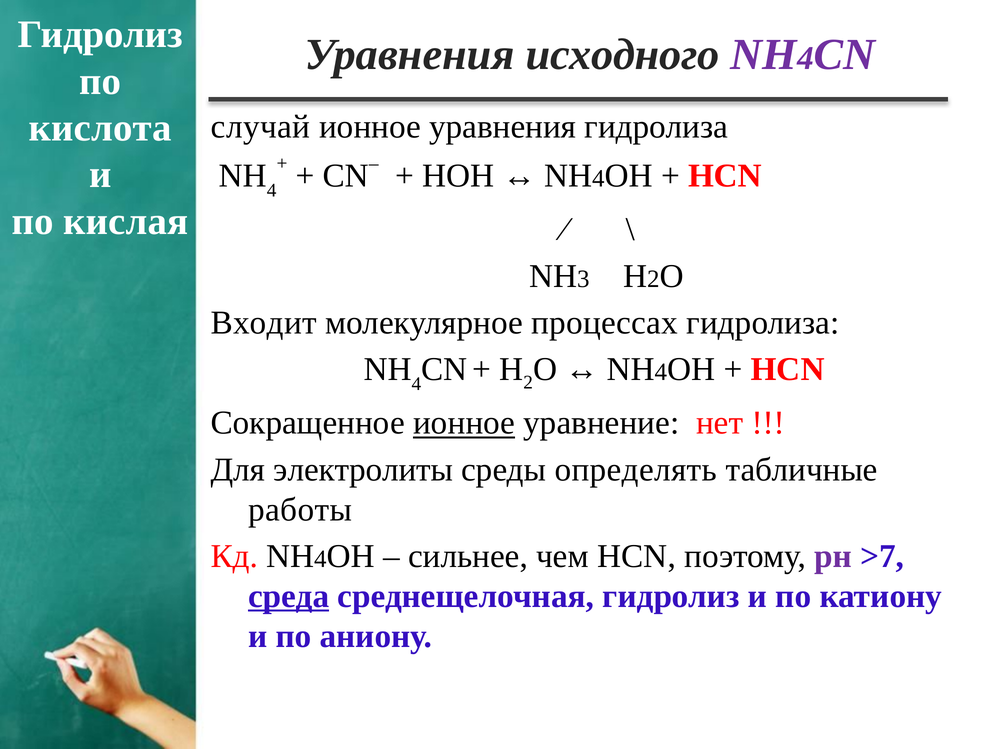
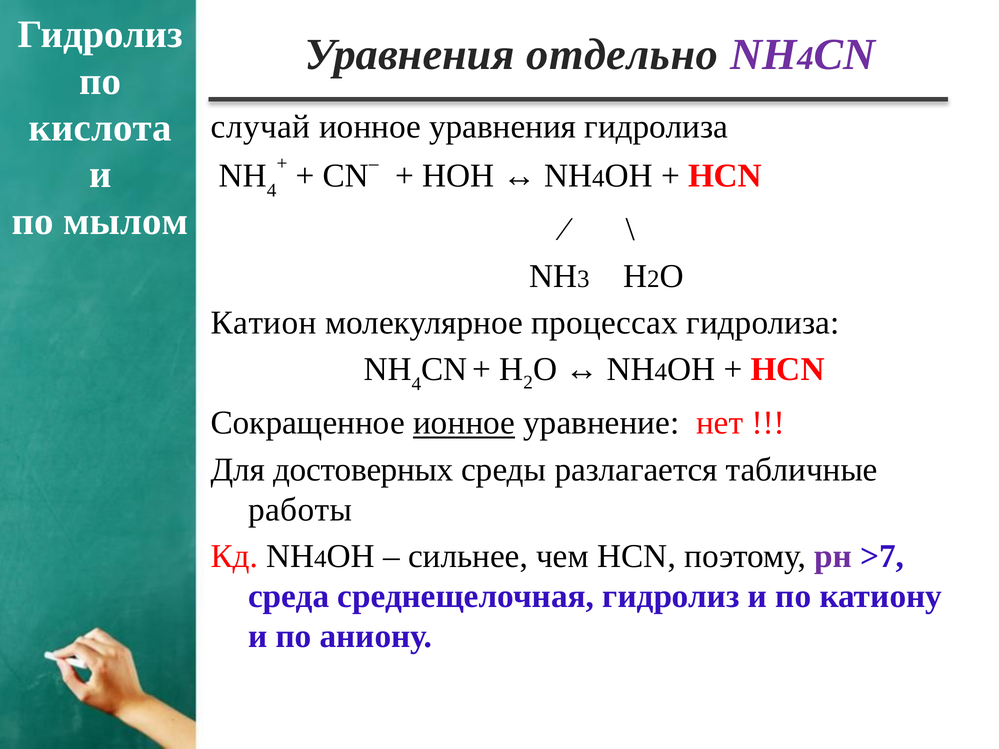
исходного: исходного -> отдельно (622, 55)
кислая: кислая -> мылом (126, 221)
Входит: Входит -> Катион (264, 323)
электролиты: электролиты -> достоверных (363, 470)
определять: определять -> разлагается (636, 470)
среда underline: present -> none (289, 596)
